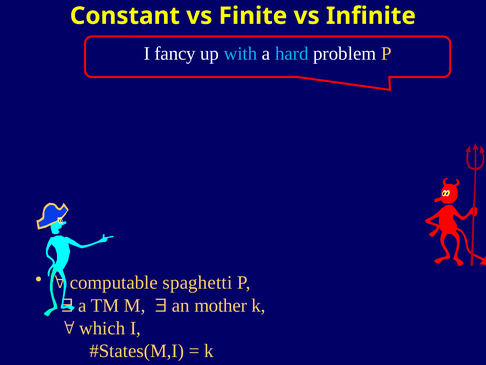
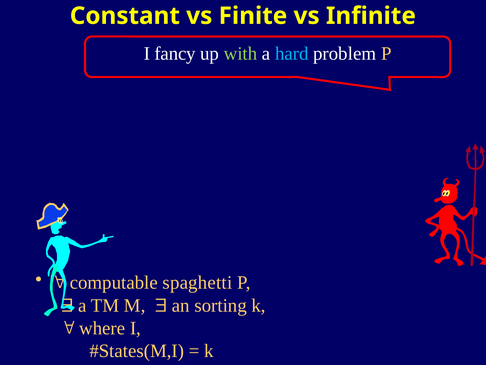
with colour: light blue -> light green (240, 53)
mother: mother -> sorting (221, 305)
which: which -> where (102, 328)
